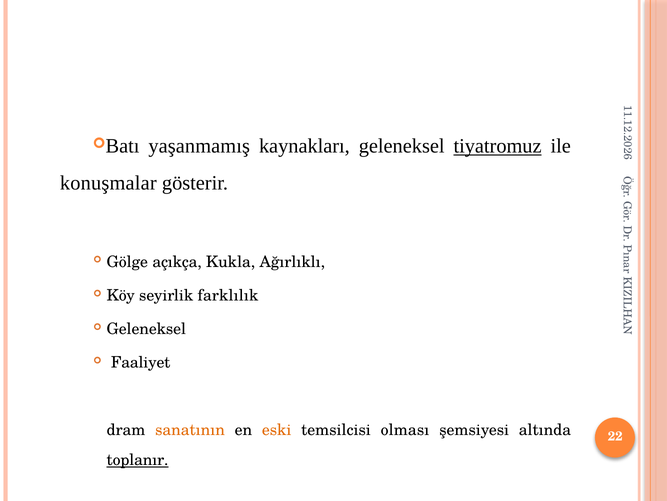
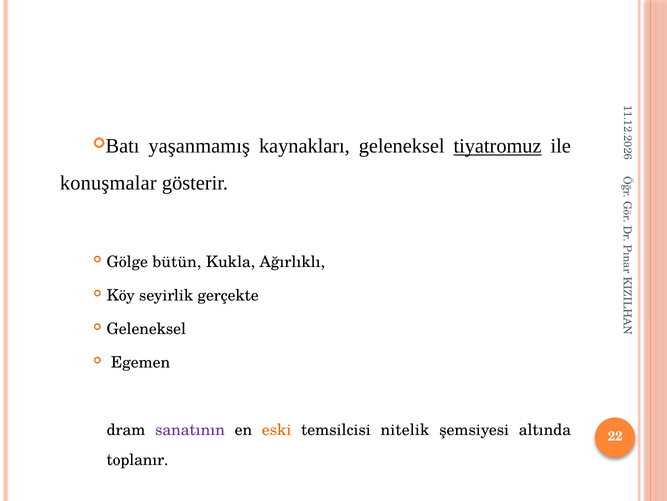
açıkça: açıkça -> bütün (177, 261)
farklılık: farklılık -> gerçekte (228, 295)
Faaliyet: Faaliyet -> Egemen (141, 362)
sanatının colour: orange -> purple (190, 429)
olması: olması -> nitelik (405, 429)
toplanır underline: present -> none (138, 460)
